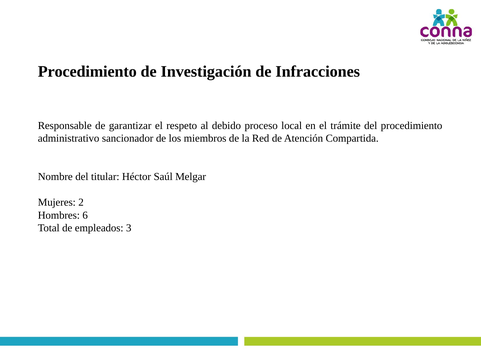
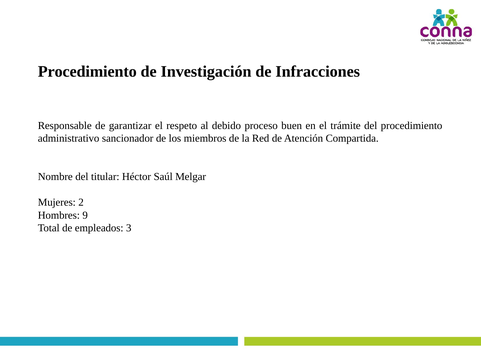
local: local -> buen (292, 125)
6: 6 -> 9 (85, 215)
